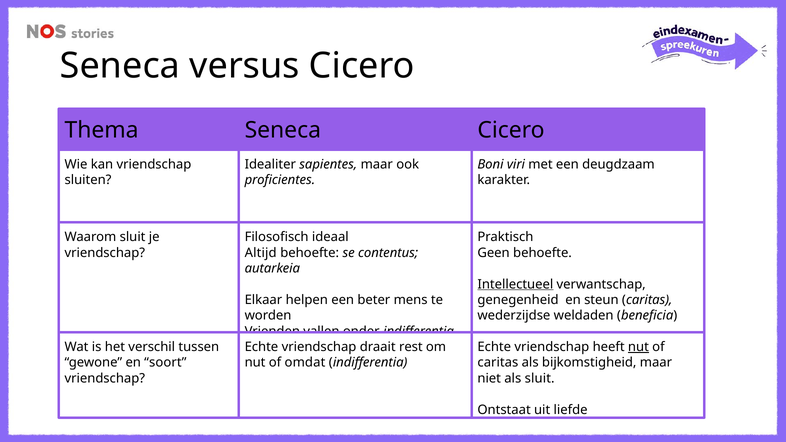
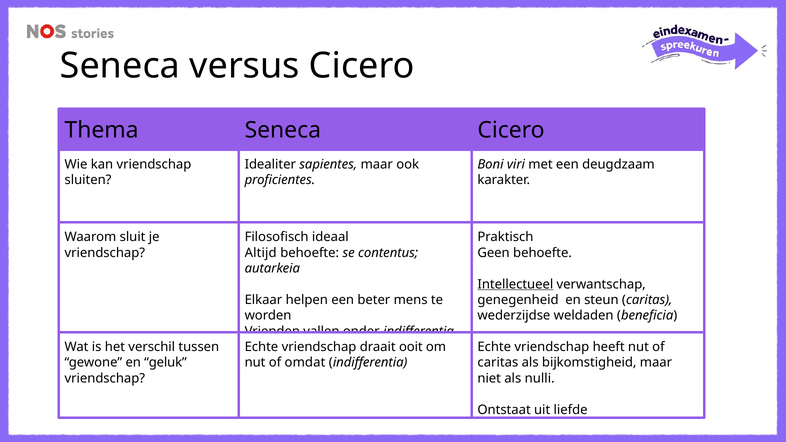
rest: rest -> ooit (411, 347)
nut underline: present -> none (638, 347)
soort: soort -> geluk (165, 363)
als sluit: sluit -> nulli (540, 378)
